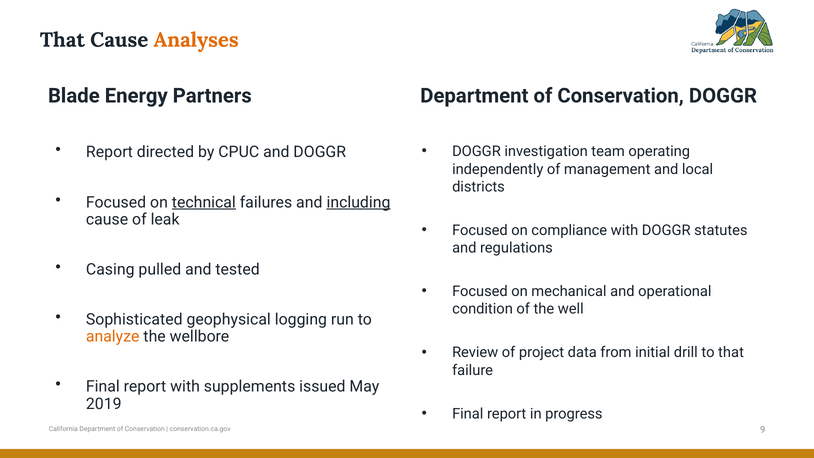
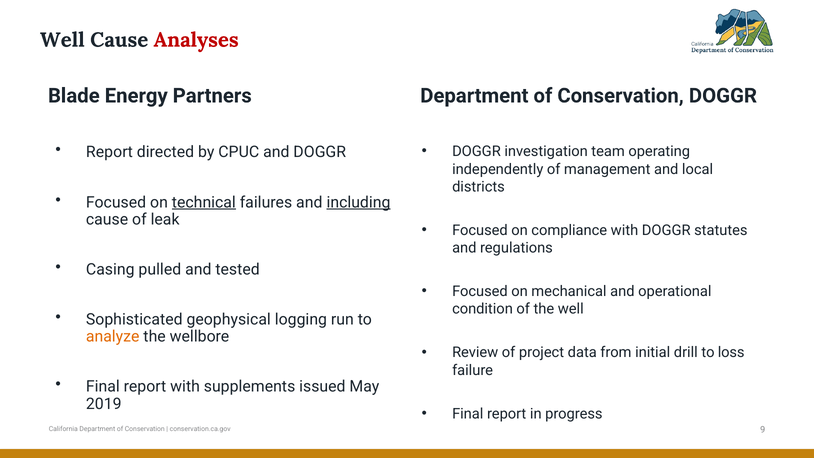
That: That -> Well (62, 40)
Analyses colour: orange -> red (196, 40)
to that: that -> loss (731, 352)
